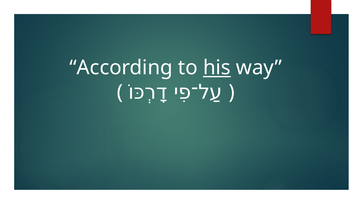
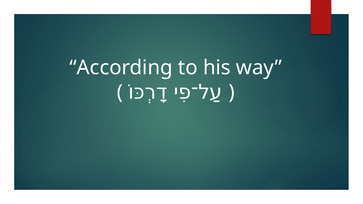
his underline: present -> none (217, 68)
